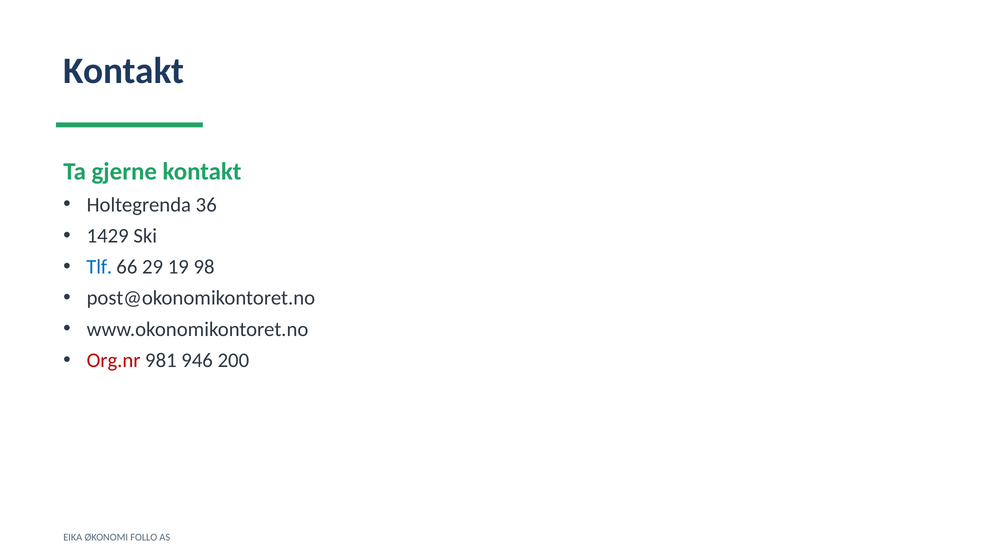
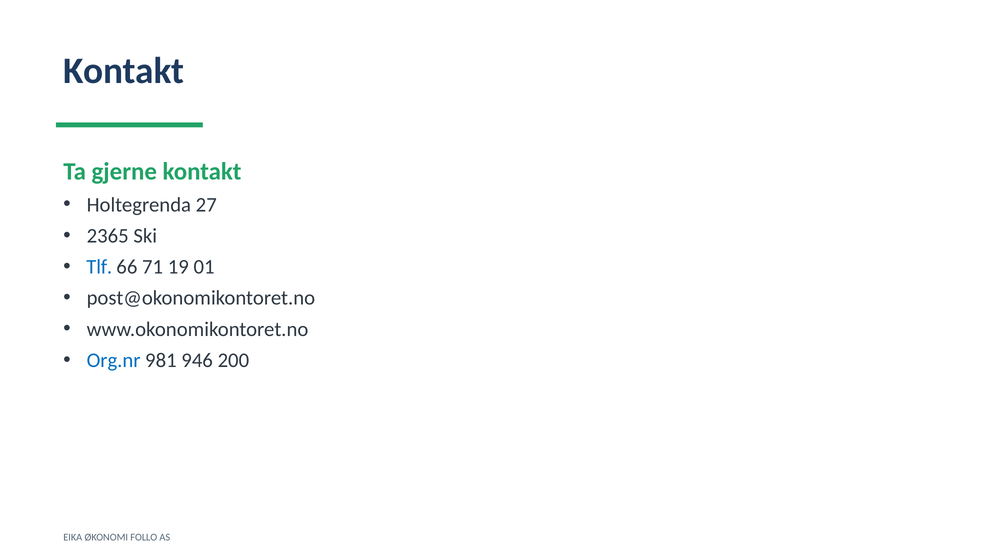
36: 36 -> 27 (206, 205)
1429: 1429 -> 2365 (108, 236)
29: 29 -> 71 (153, 267)
98: 98 -> 01 (204, 267)
Org.nr colour: red -> blue (114, 360)
